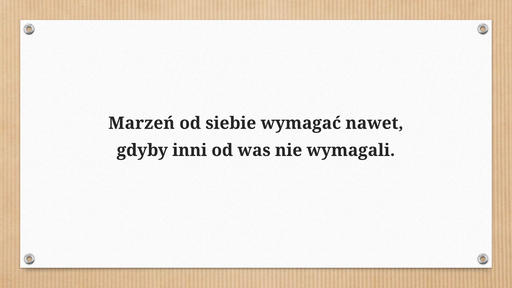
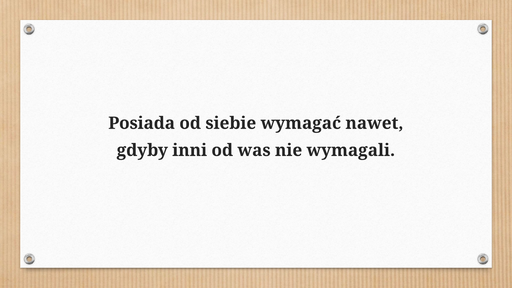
Marzeń: Marzeń -> Posiada (142, 123)
